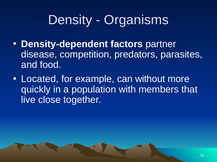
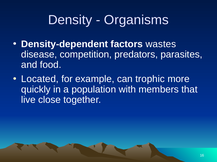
partner: partner -> wastes (161, 44)
without: without -> trophic (150, 79)
